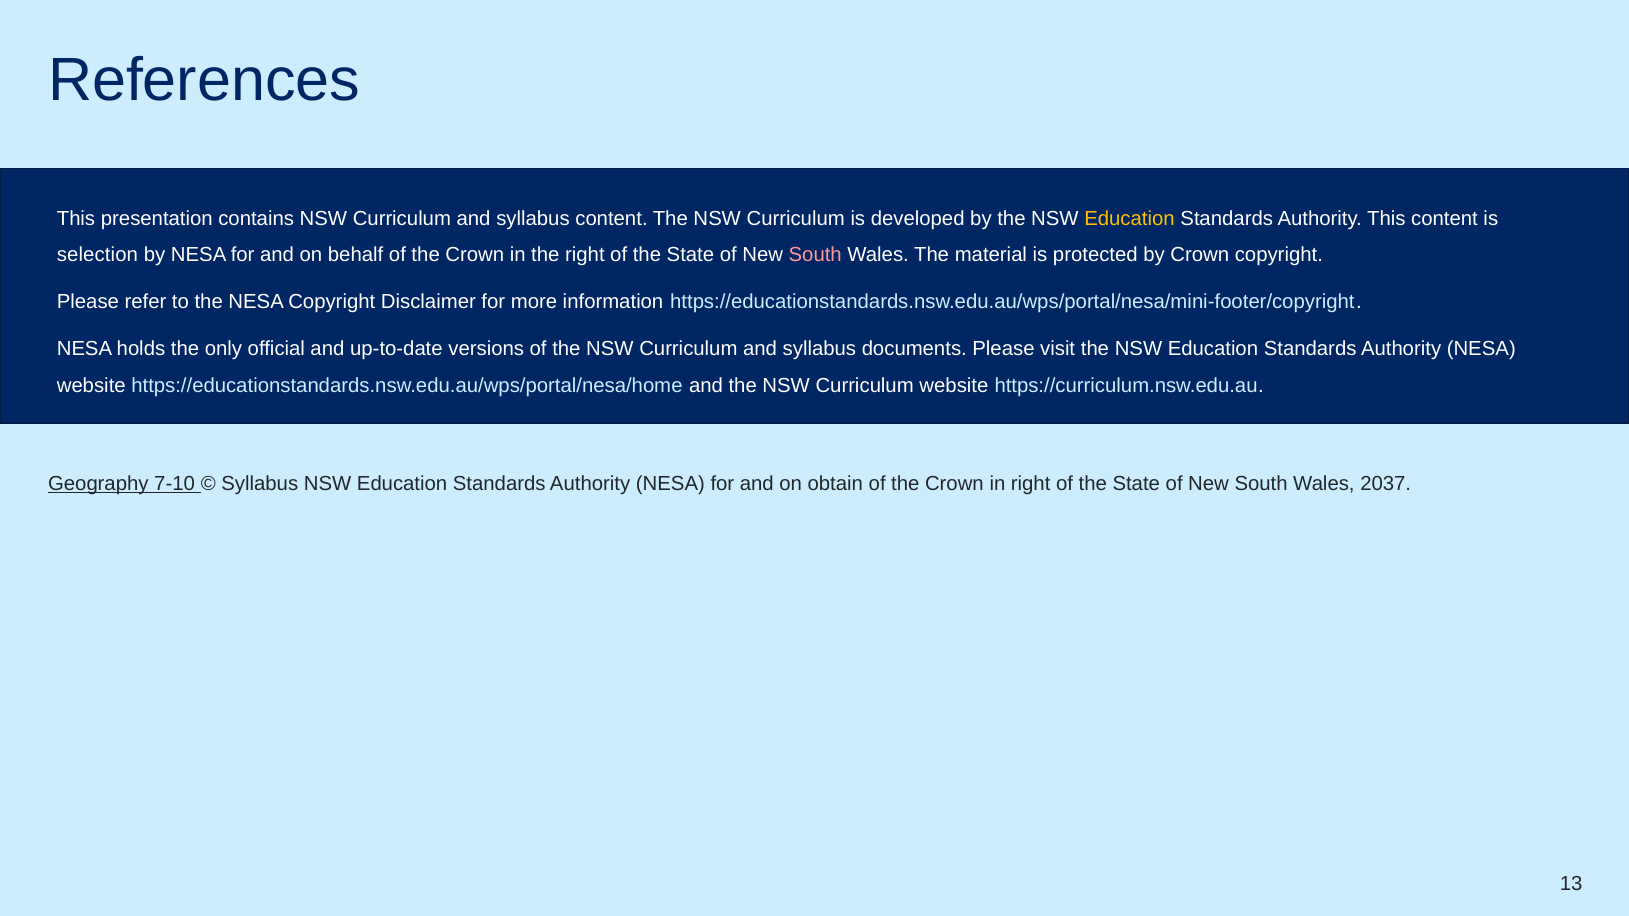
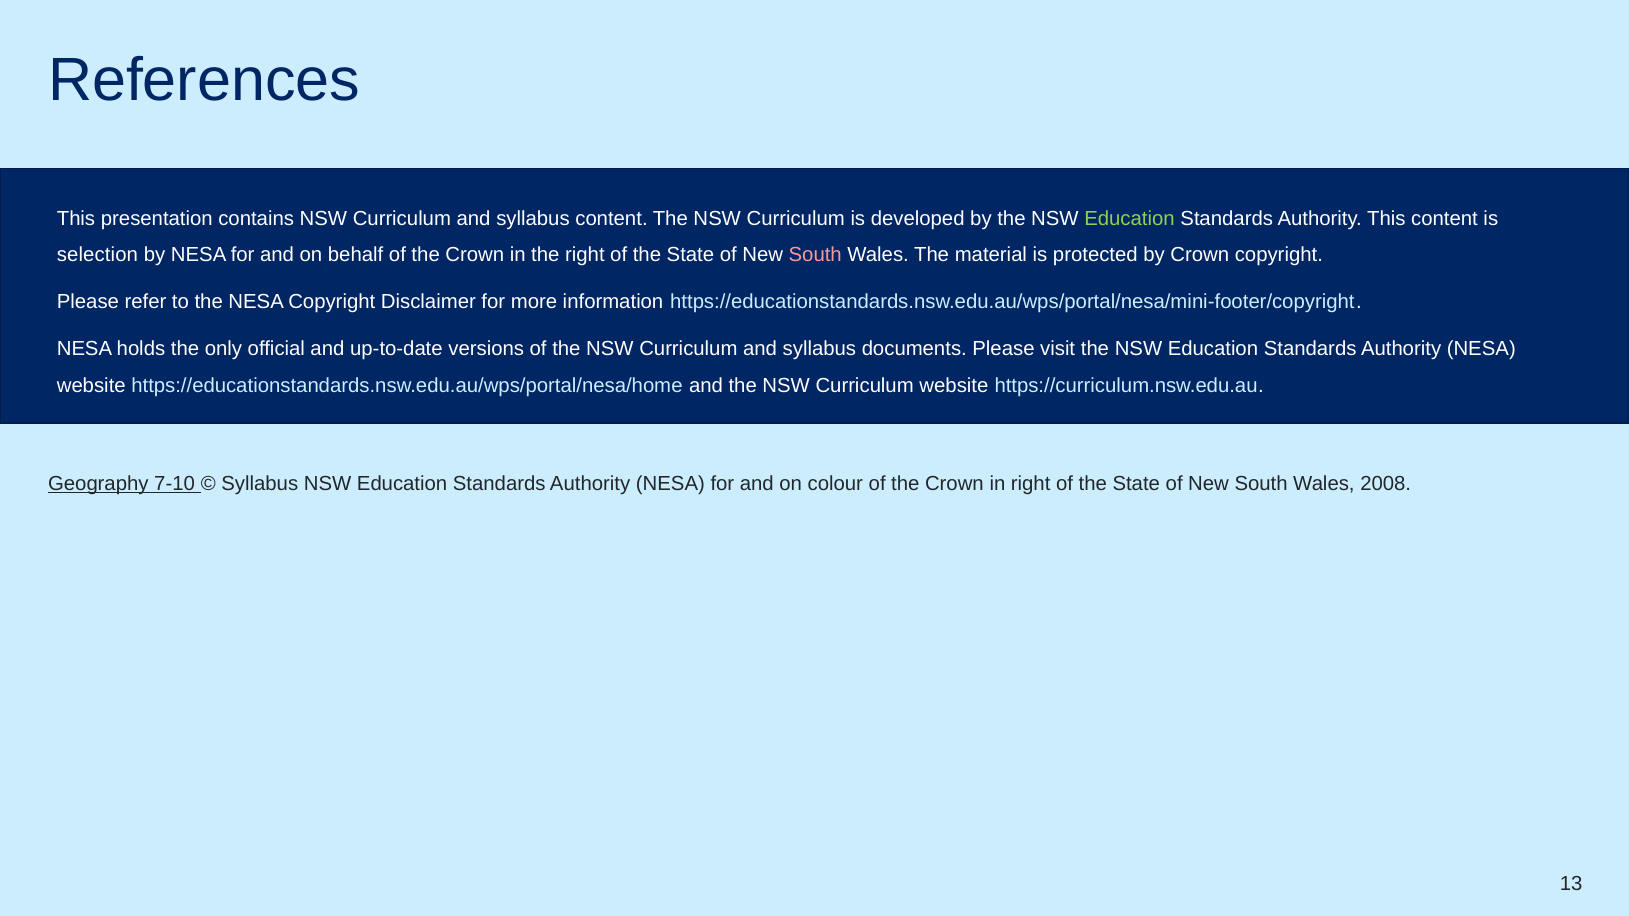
Education colour: yellow -> light green (1129, 218)
obtain: obtain -> colour (835, 484)
2037: 2037 -> 2008 (1386, 484)
